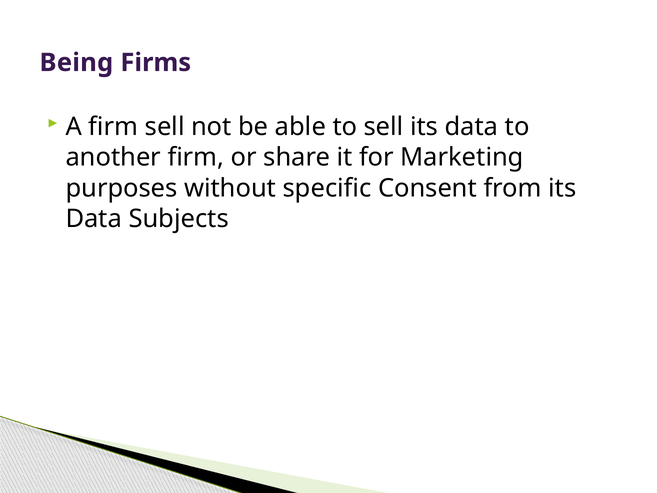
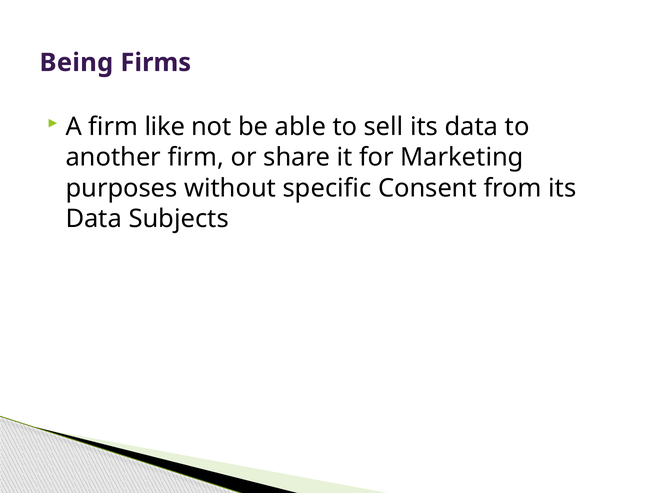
firm sell: sell -> like (165, 127)
